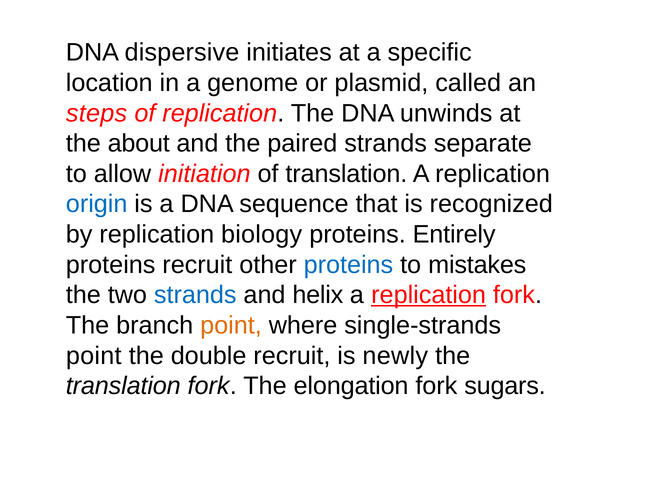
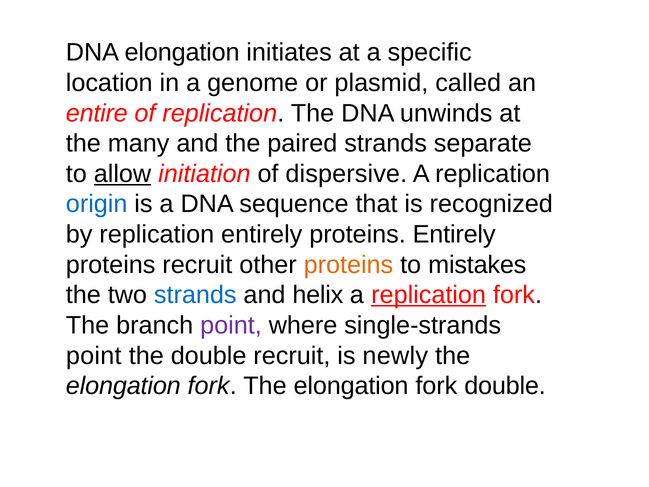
DNA dispersive: dispersive -> elongation (182, 53)
steps: steps -> entire (97, 113)
about: about -> many (139, 143)
allow underline: none -> present (123, 174)
of translation: translation -> dispersive (346, 174)
replication biology: biology -> entirely (262, 234)
proteins colour: blue -> orange (348, 265)
point colour: orange -> purple (231, 325)
translation: translation -> elongation (123, 386)
fork sugars: sugars -> double (505, 386)
